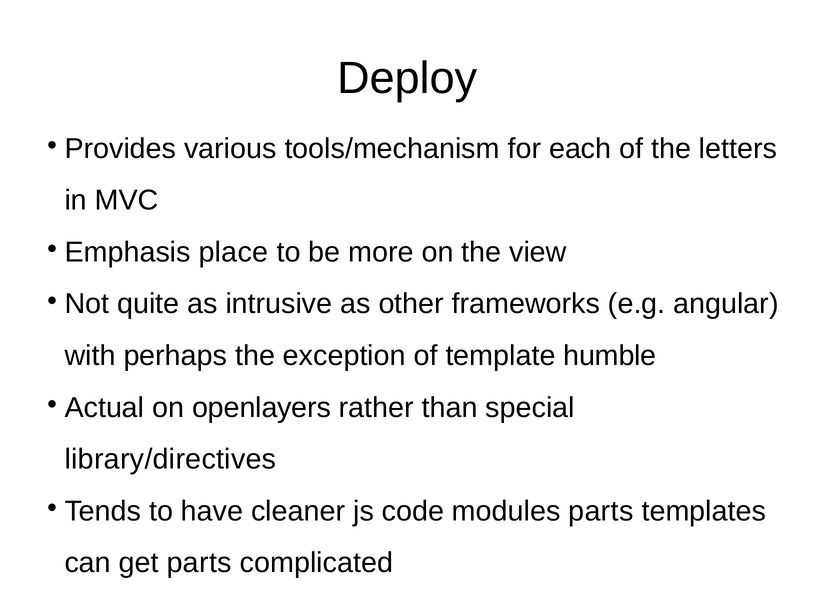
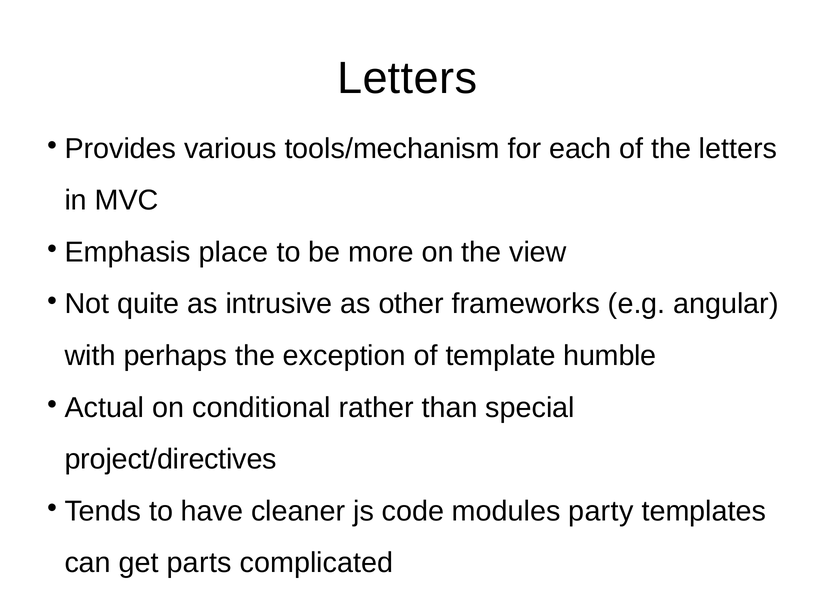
Deploy: Deploy -> Letters (407, 79)
openlayers: openlayers -> conditional (261, 408)
library/directives: library/directives -> project/directives (171, 459)
modules parts: parts -> party (601, 511)
